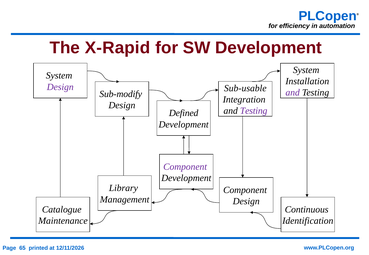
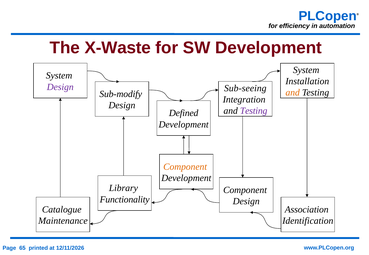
X-Rapid: X-Rapid -> X-Waste (118, 48)
Sub-usable: Sub-usable -> Sub-seeing (245, 88)
and colour: purple -> orange (293, 93)
Component colour: purple -> orange (185, 167)
Management: Management -> Functionality (125, 200)
Continuous: Continuous -> Association (307, 210)
